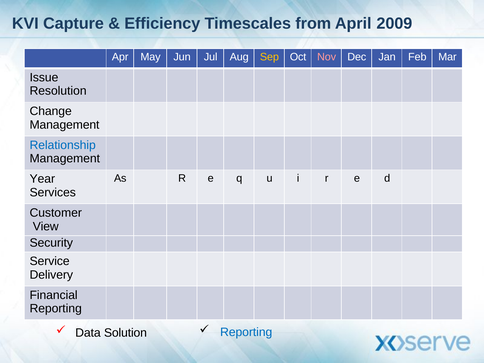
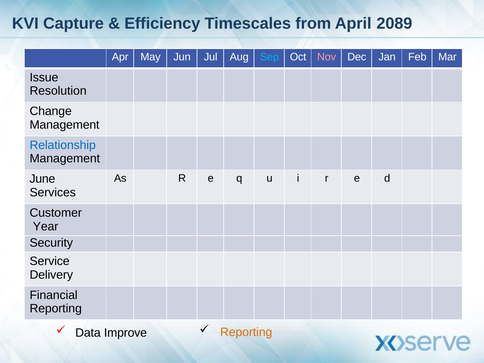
2009: 2009 -> 2089 (394, 24)
Sep colour: yellow -> light blue (269, 57)
Year: Year -> June (42, 179)
View: View -> Year (46, 226)
Solution: Solution -> Improve (125, 333)
Reporting colour: blue -> orange (246, 332)
